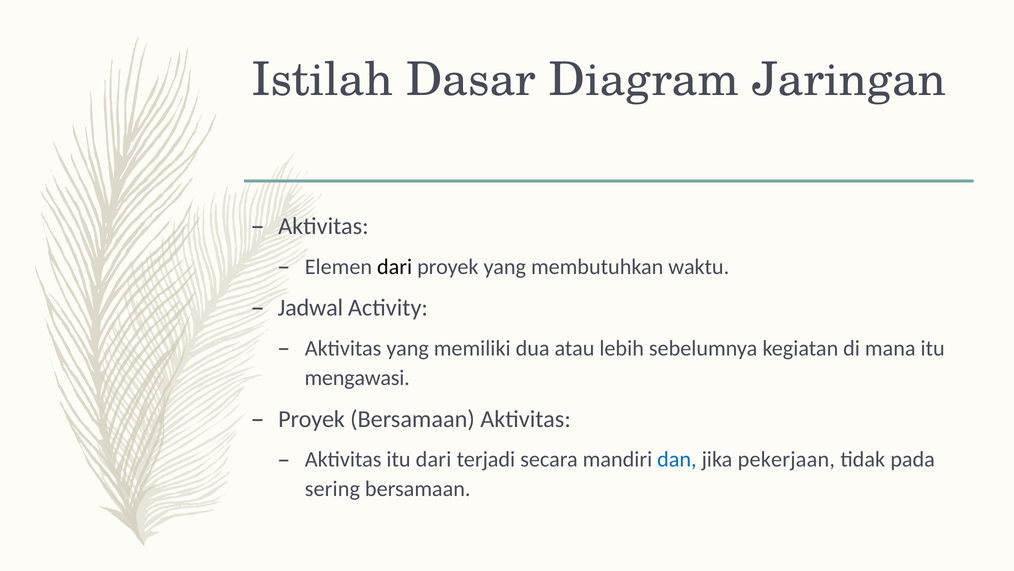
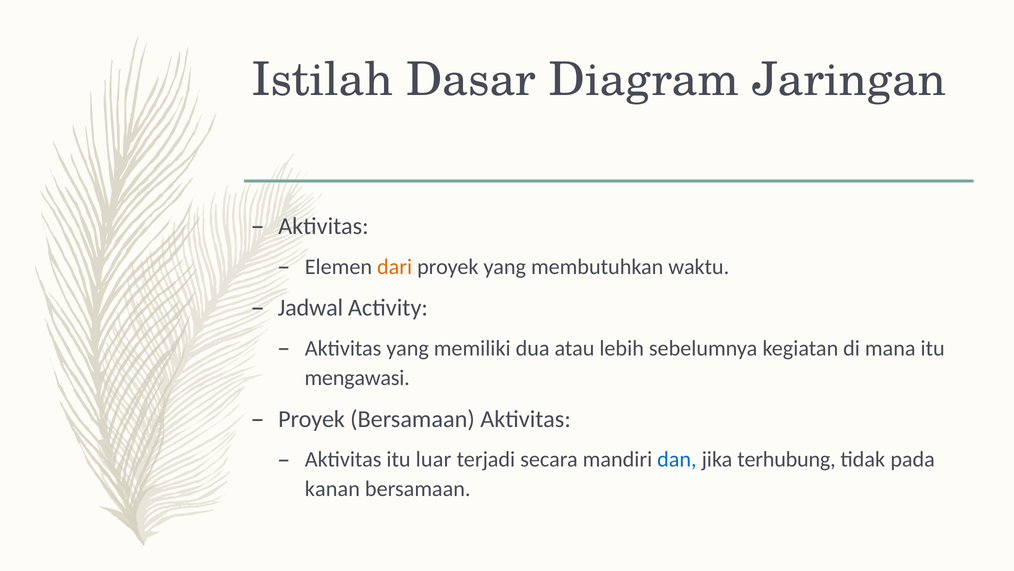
dari colour: black -> orange (395, 267)
itu dari: dari -> luar (434, 459)
pekerjaan: pekerjaan -> terhubung (787, 459)
sering: sering -> kanan (332, 489)
